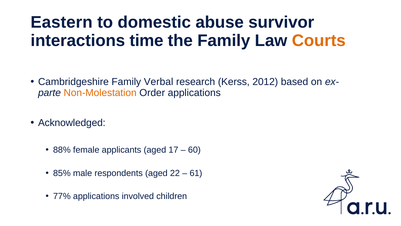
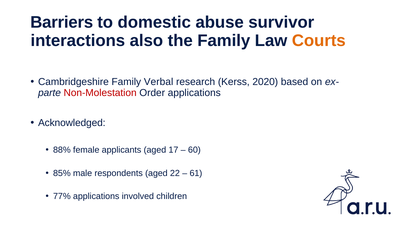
Eastern: Eastern -> Barriers (62, 22)
time: time -> also (146, 40)
2012: 2012 -> 2020 (265, 82)
Non-Molestation colour: orange -> red (100, 93)
